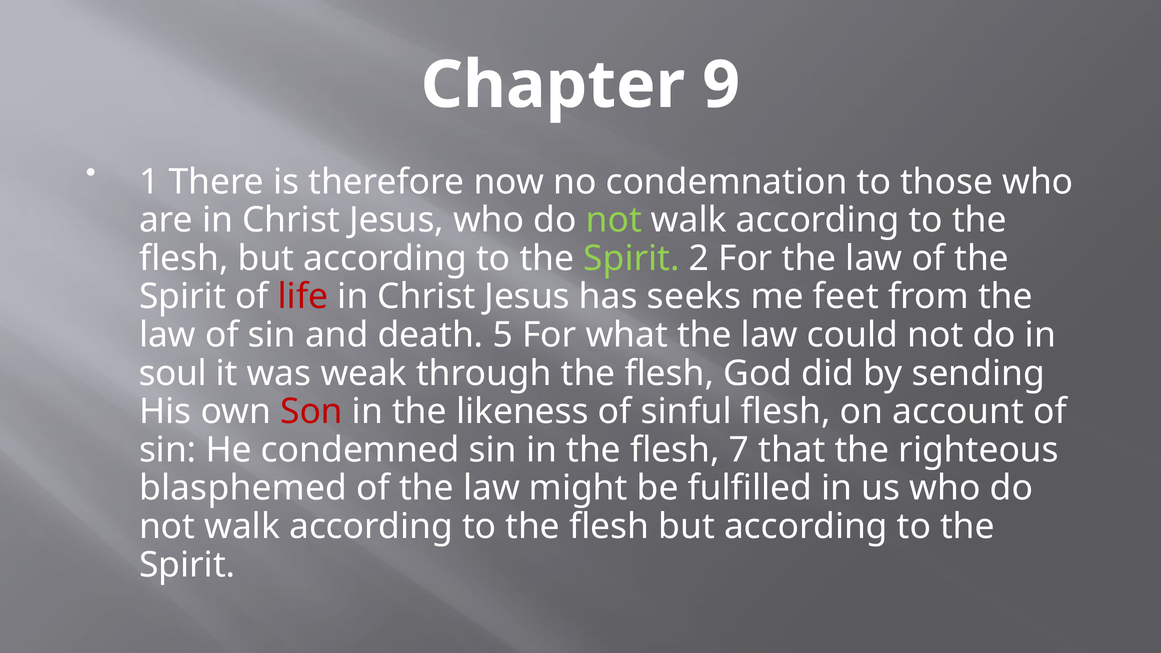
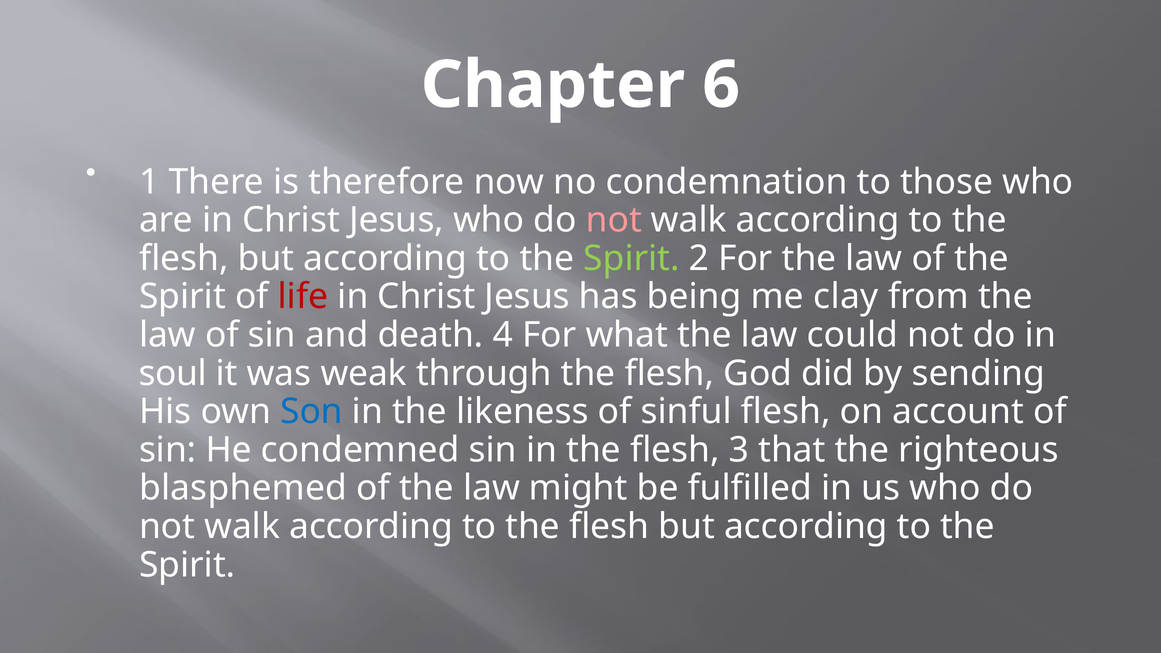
9: 9 -> 6 (721, 85)
not colour: light green -> pink (614, 220)
seeks: seeks -> being (694, 297)
feet: feet -> clay (846, 297)
5: 5 -> 4 (503, 335)
Son colour: red -> blue (311, 412)
7: 7 -> 3 (739, 450)
